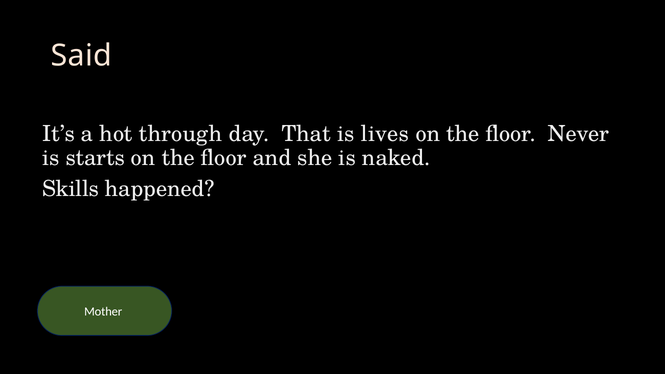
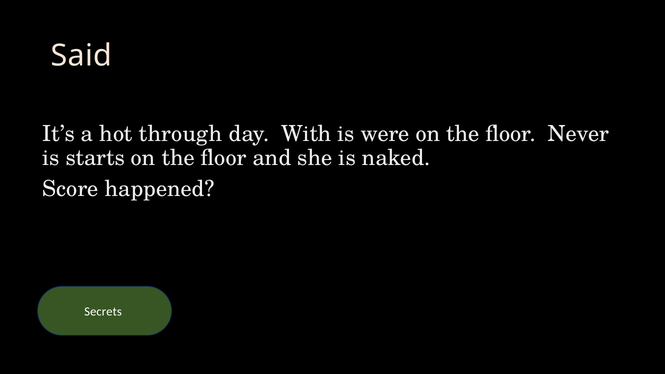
That: That -> With (306, 134)
lives: lives -> were (385, 134)
Skills: Skills -> Score (70, 189)
Mother: Mother -> Secrets (103, 312)
